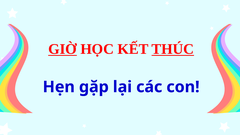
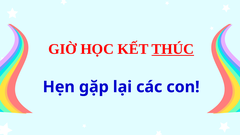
GIỜ underline: present -> none (62, 49)
